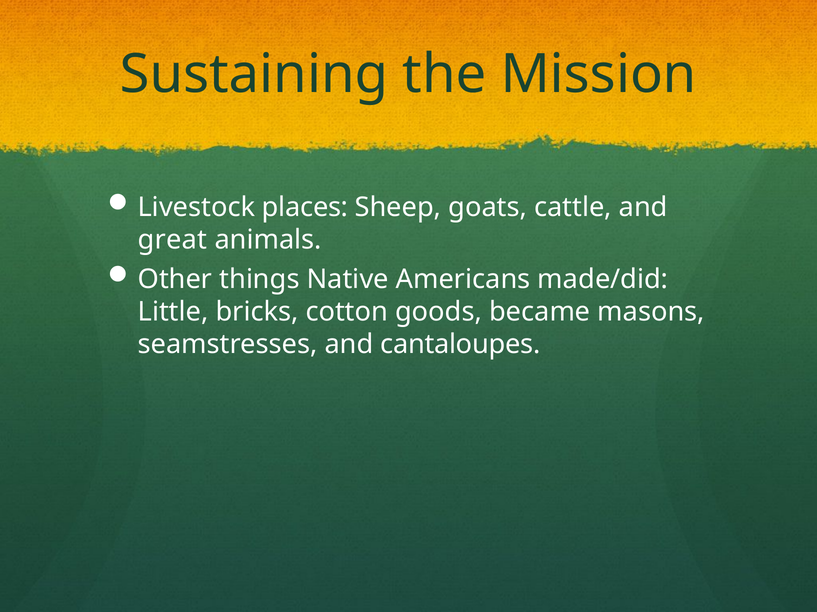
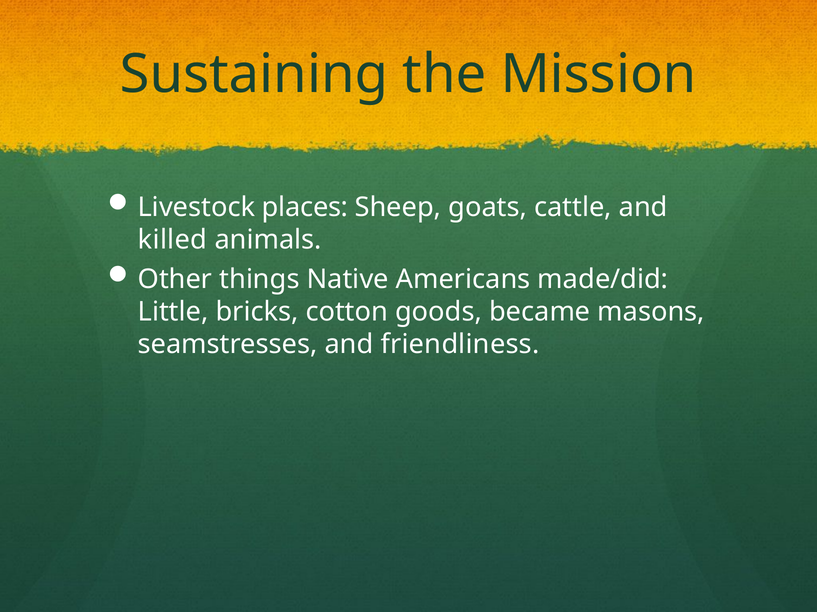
great: great -> killed (172, 240)
cantaloupes: cantaloupes -> friendliness (460, 345)
